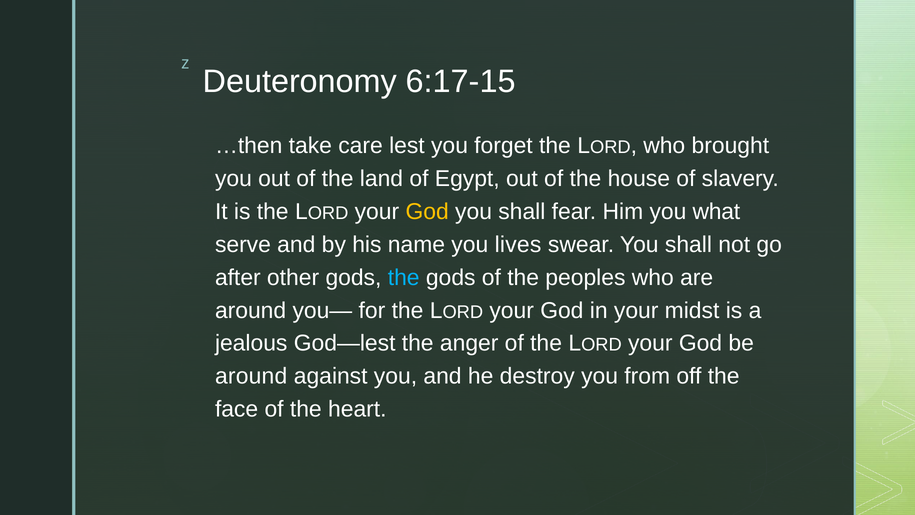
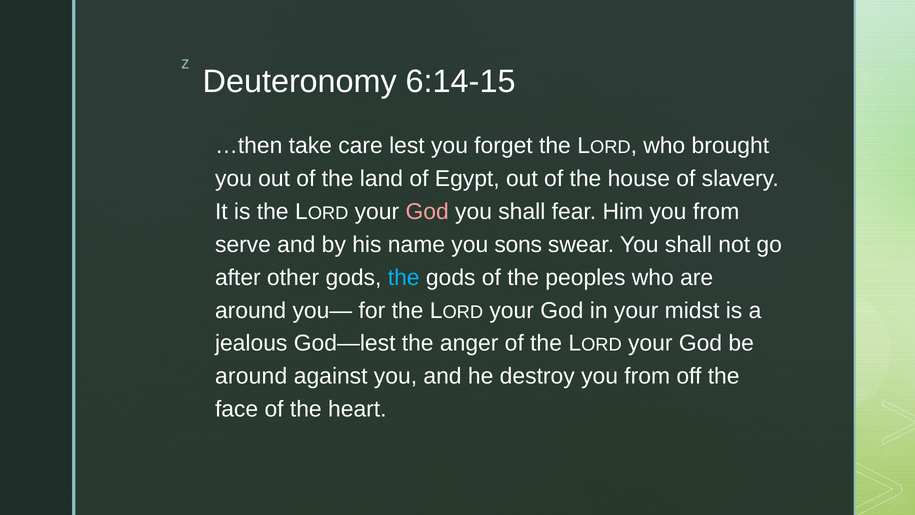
6:17-15: 6:17-15 -> 6:14-15 (461, 81)
God colour: yellow -> pink (427, 211)
Him you what: what -> from (716, 211)
lives: lives -> sons (518, 244)
